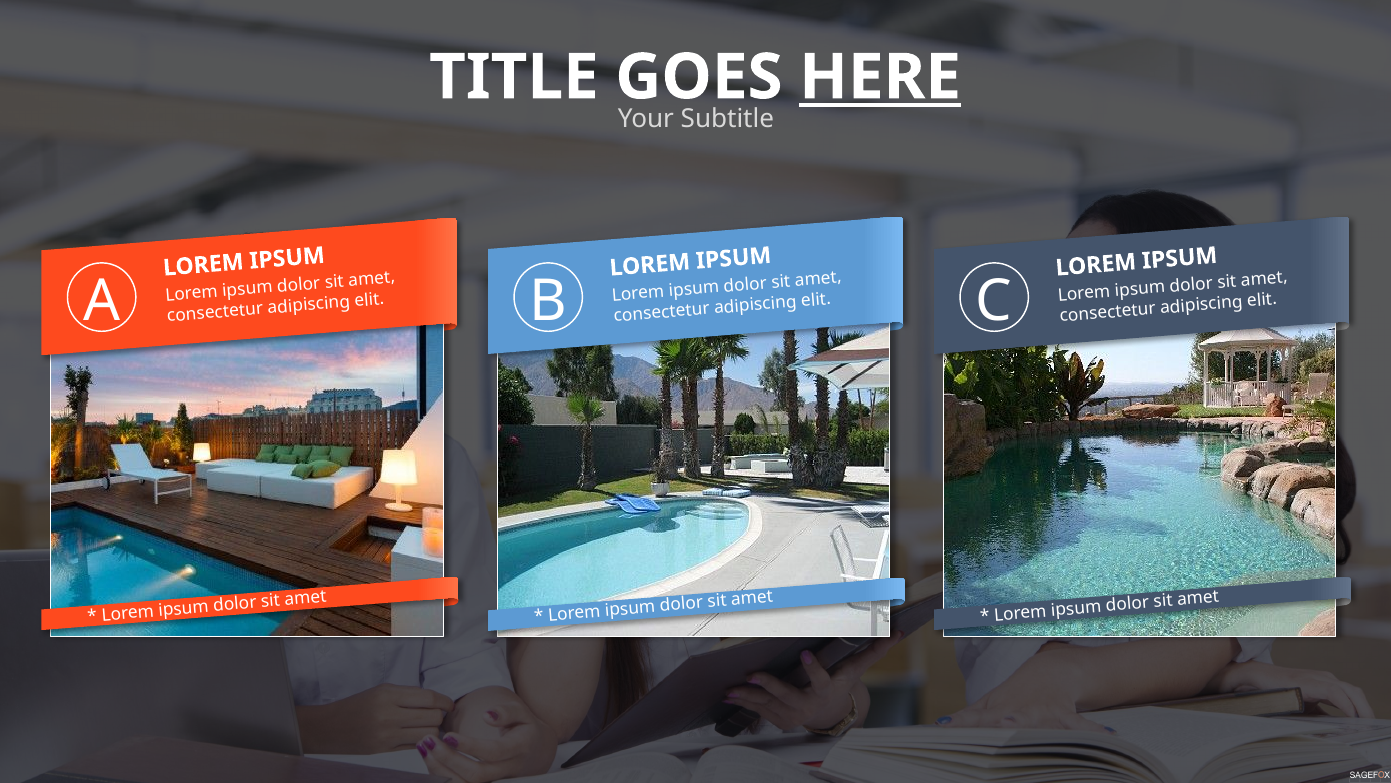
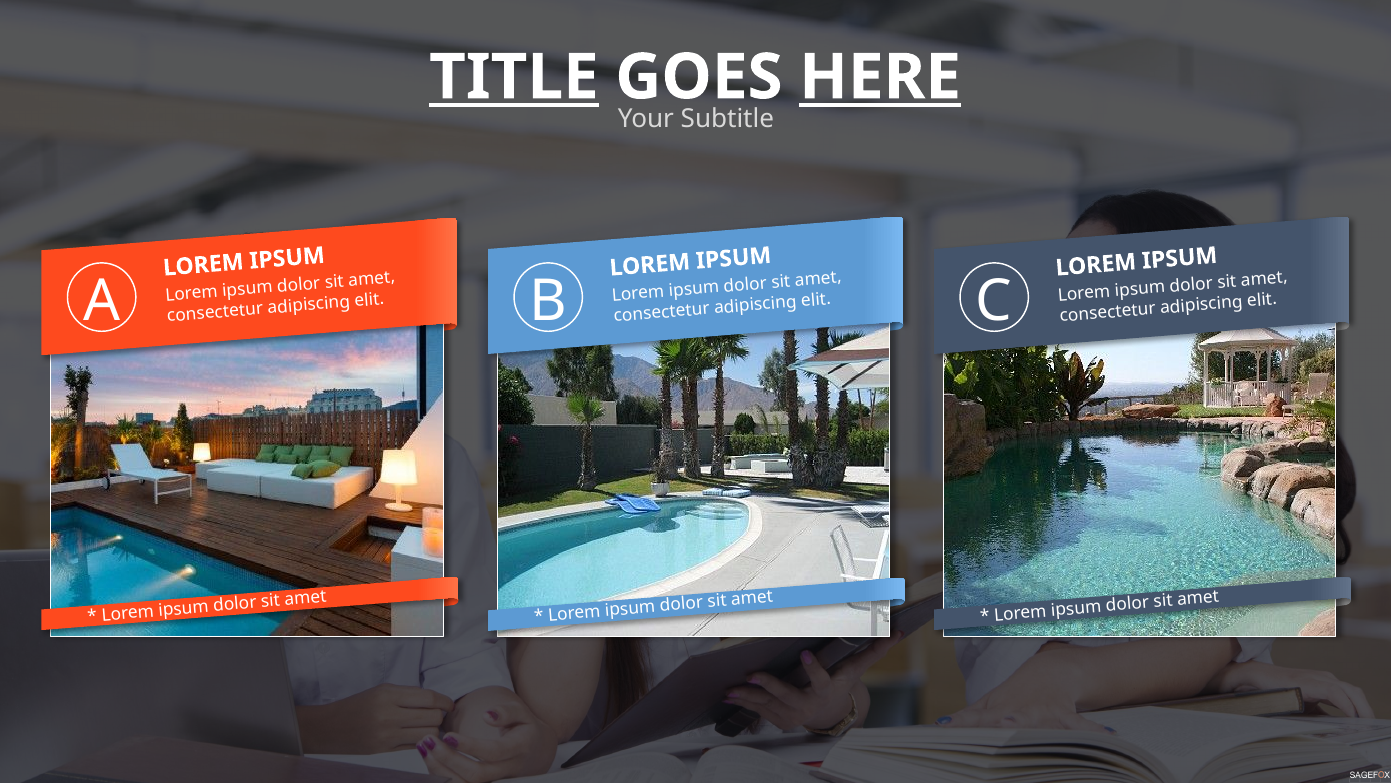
TITLE underline: none -> present (514, 77)
